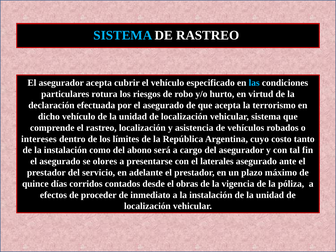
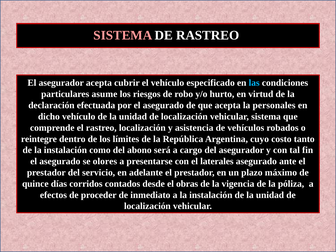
SISTEMA colour: light blue -> pink (123, 35)
rotura: rotura -> asume (104, 94)
terrorismo: terrorismo -> personales (274, 105)
intereses: intereses -> reintegre (39, 139)
